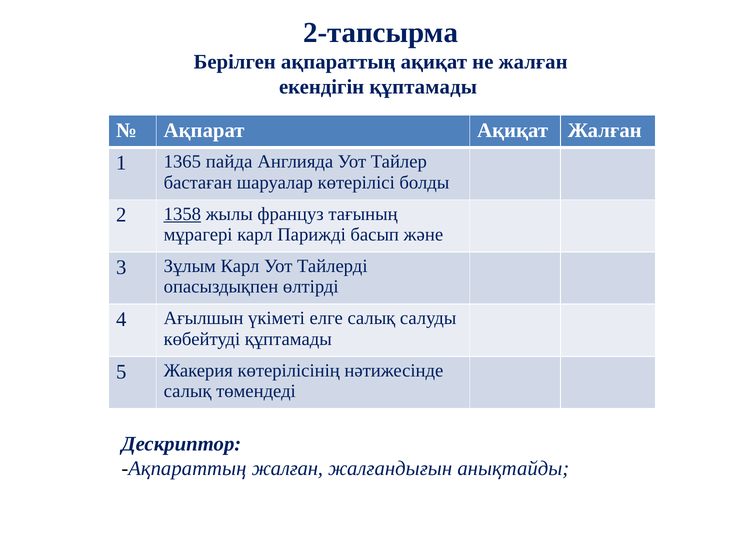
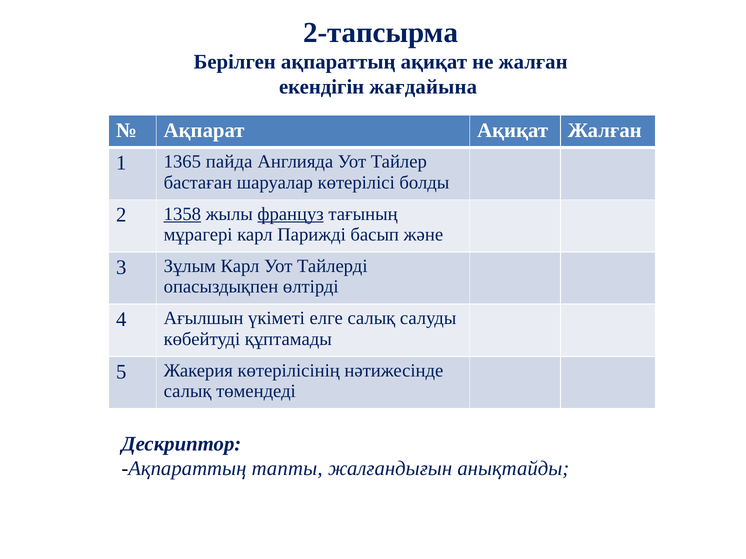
екендігін құптамады: құптамады -> жағдайына (423, 87)
француз underline: none -> present (291, 214)
Ақпараттың жалған: жалған -> тапты (287, 469)
